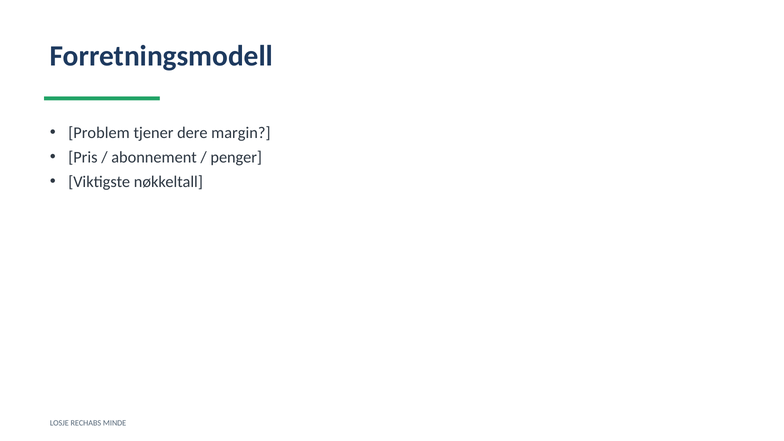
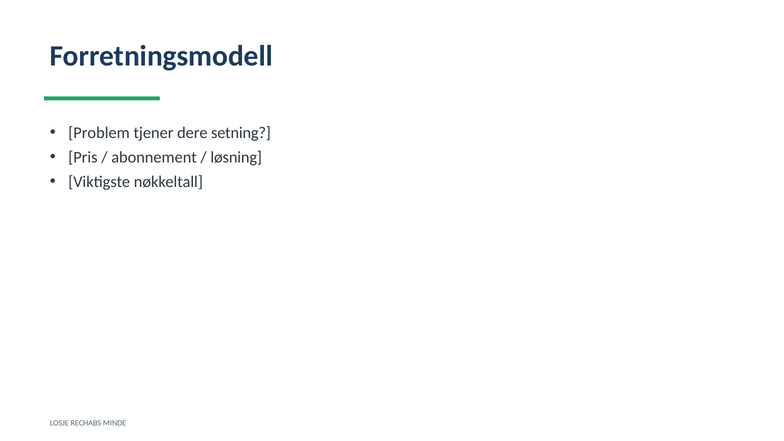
margin: margin -> setning (241, 133)
penger: penger -> løsning (236, 157)
